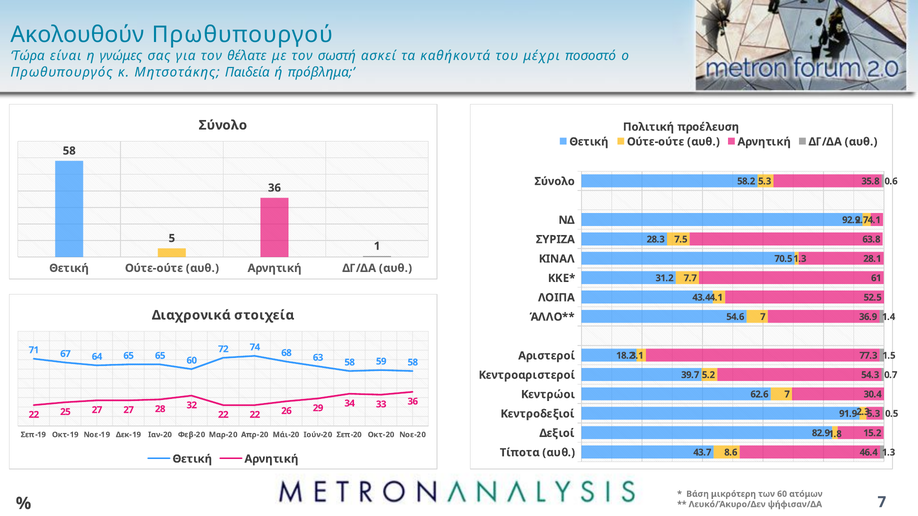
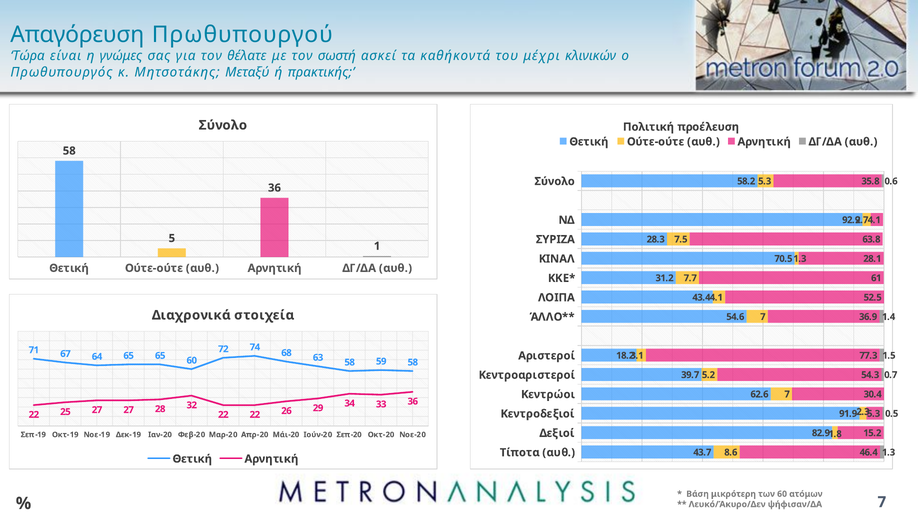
Ακολουθούν: Ακολουθούν -> Απαγόρευση (77, 35)
ποσοστό: ποσοστό -> κλινικών (591, 56)
Παιδεία: Παιδεία -> Μεταξύ (247, 72)
πρόβλημα: πρόβλημα -> πρακτικής (321, 72)
